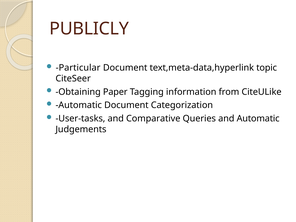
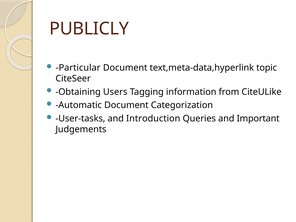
Paper: Paper -> Users (115, 92)
Comparative: Comparative -> Introduction (153, 119)
and Automatic: Automatic -> Important (258, 119)
